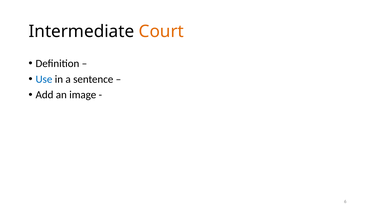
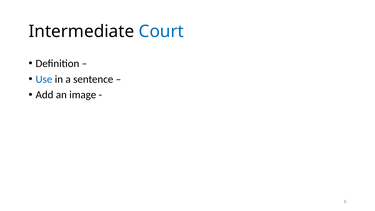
Court colour: orange -> blue (161, 32)
